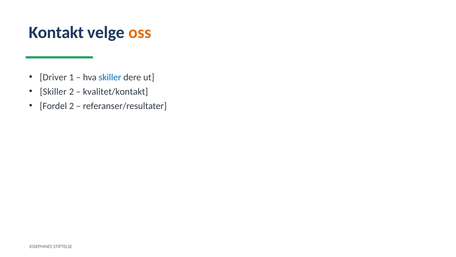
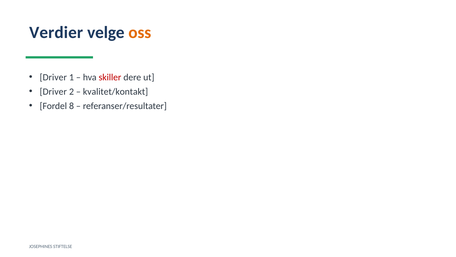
Kontakt: Kontakt -> Verdier (56, 33)
skiller colour: blue -> red (110, 77)
Skiller: Skiller -> Driver (53, 91)
Fordel 2: 2 -> 8 (72, 106)
